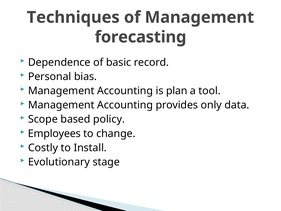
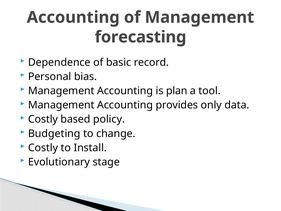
Techniques: Techniques -> Accounting (73, 17)
Scope: Scope -> Costly (43, 119)
Employees: Employees -> Budgeting (54, 133)
